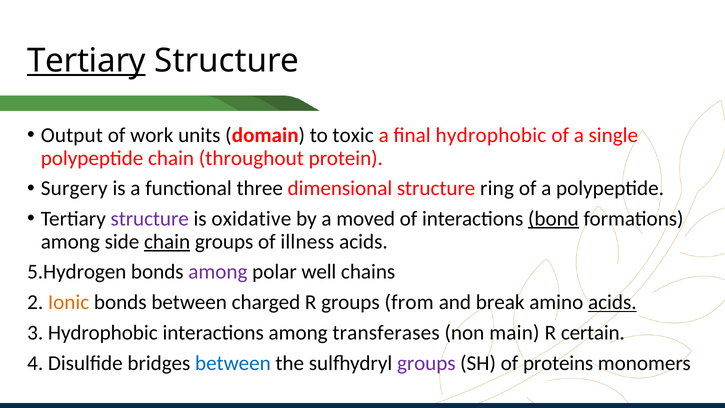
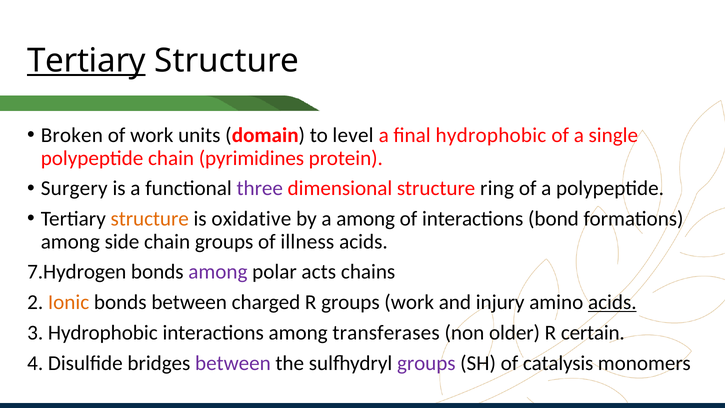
Output: Output -> Broken (72, 135)
toxic: toxic -> level (353, 135)
throughout: throughout -> pyrimidines (251, 158)
three colour: black -> purple (260, 188)
structure colour: purple -> orange (150, 219)
a moved: moved -> among (366, 219)
bond underline: present -> none (553, 219)
chain underline: present -> none (167, 241)
5.Hydrogen: 5.Hydrogen -> 7.Hydrogen (77, 272)
well: well -> acts (319, 272)
groups from: from -> work (409, 302)
break: break -> injury (500, 302)
main: main -> older (515, 333)
between colour: blue -> purple (233, 363)
proteins: proteins -> catalysis (558, 363)
